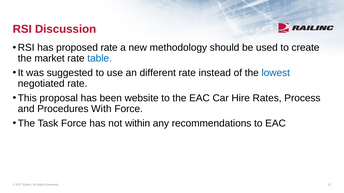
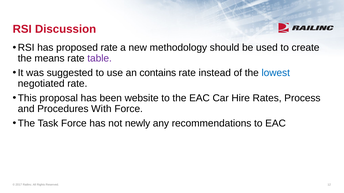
market: market -> means (50, 59)
table colour: blue -> purple (100, 59)
different: different -> contains (158, 73)
within: within -> newly (138, 124)
